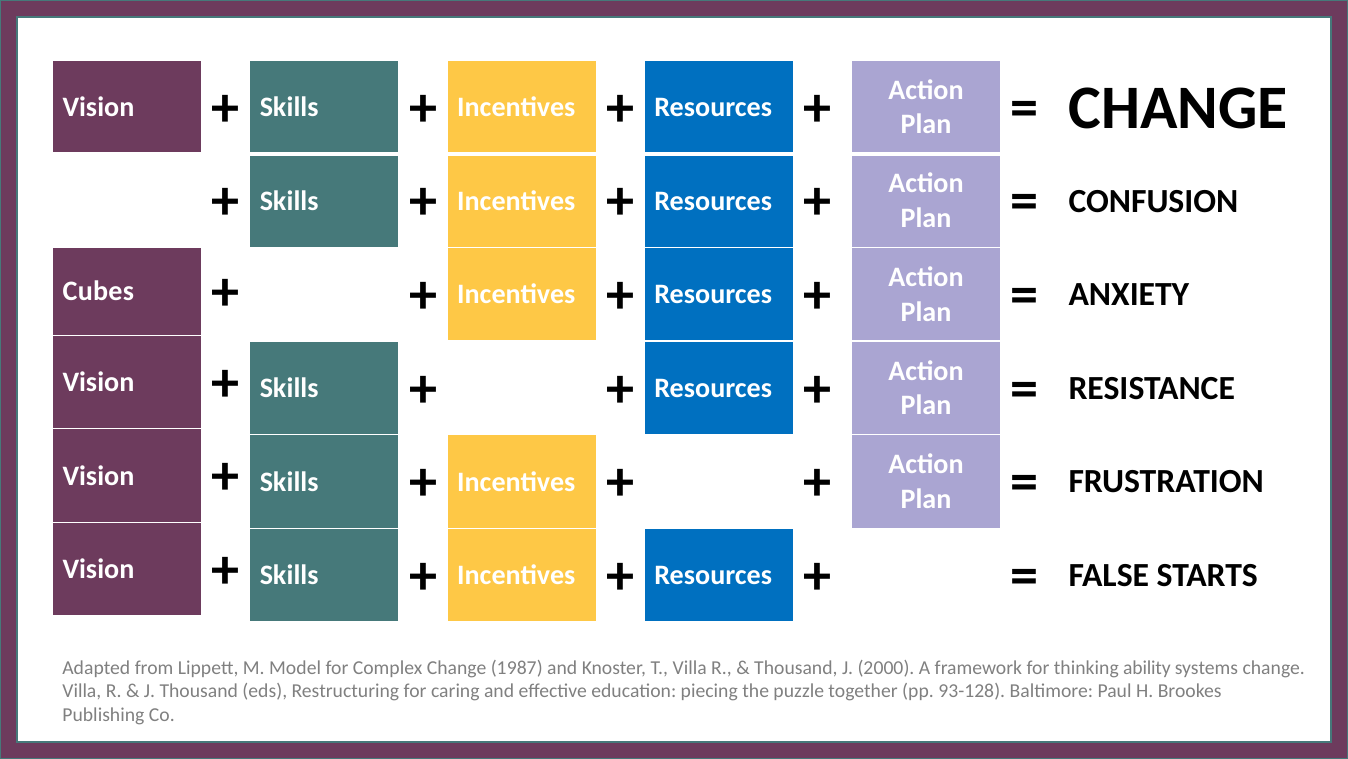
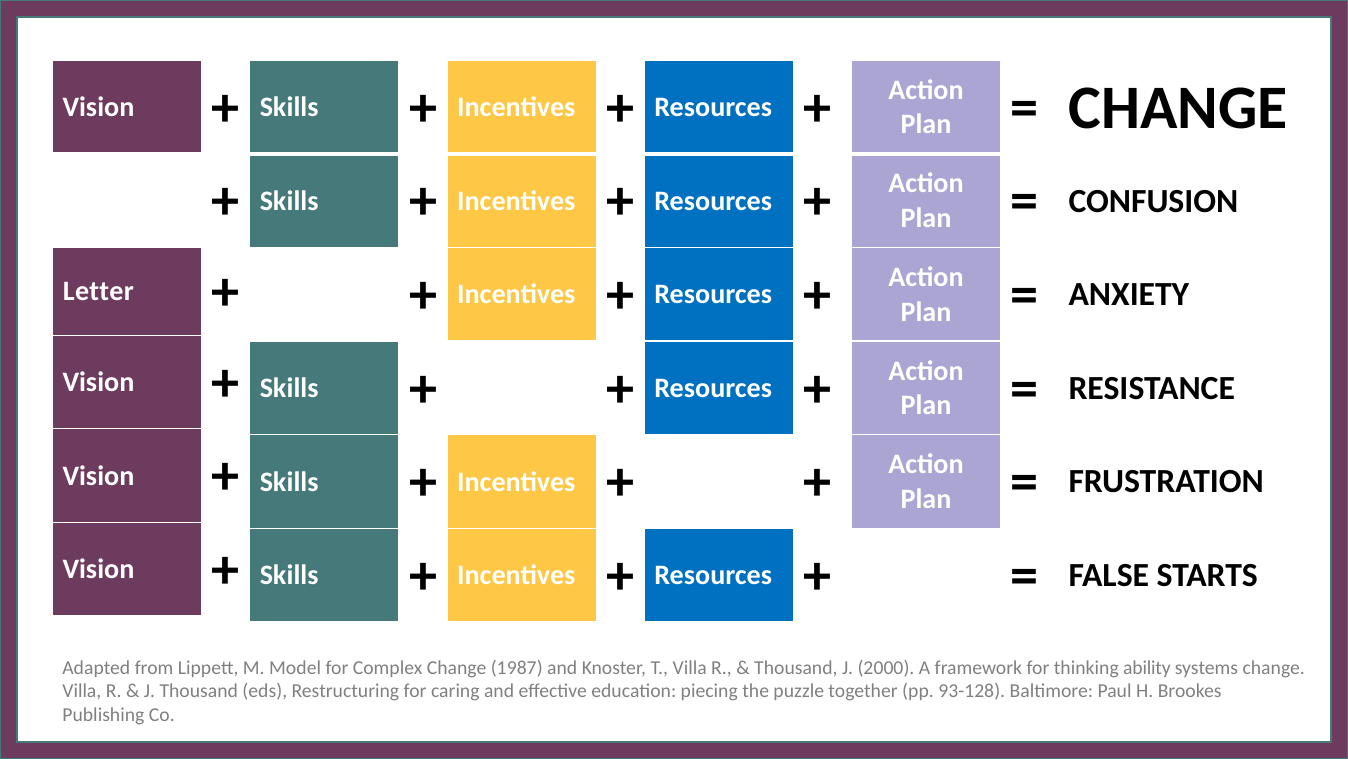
Cubes: Cubes -> Letter (98, 291)
